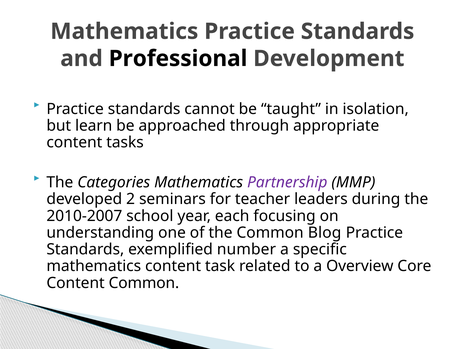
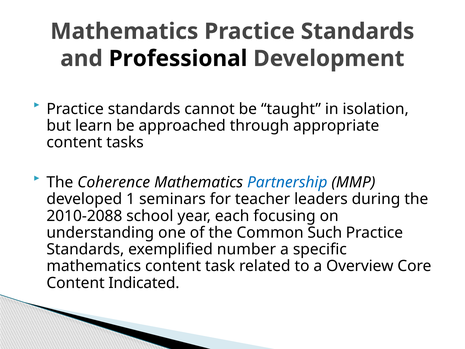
Categories: Categories -> Coherence (114, 182)
Partnership colour: purple -> blue (287, 182)
2: 2 -> 1 (131, 199)
2010-2007: 2010-2007 -> 2010-2088 (84, 216)
Blog: Blog -> Such (325, 233)
Content Common: Common -> Indicated (144, 283)
